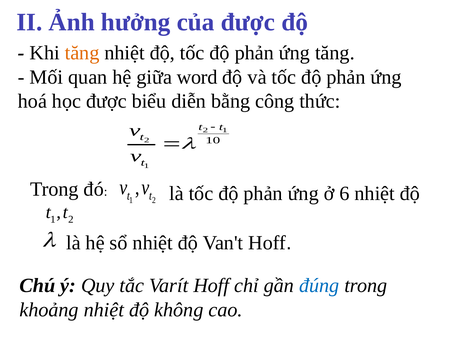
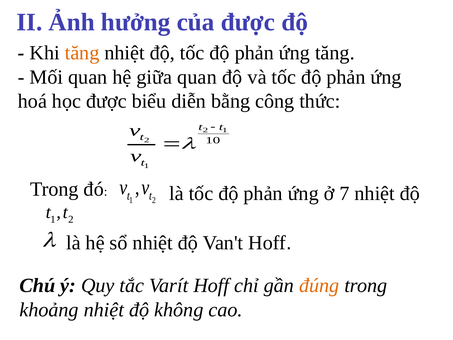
giữa word: word -> quan (197, 77)
6: 6 -> 7 (344, 194)
đúng colour: blue -> orange (319, 285)
